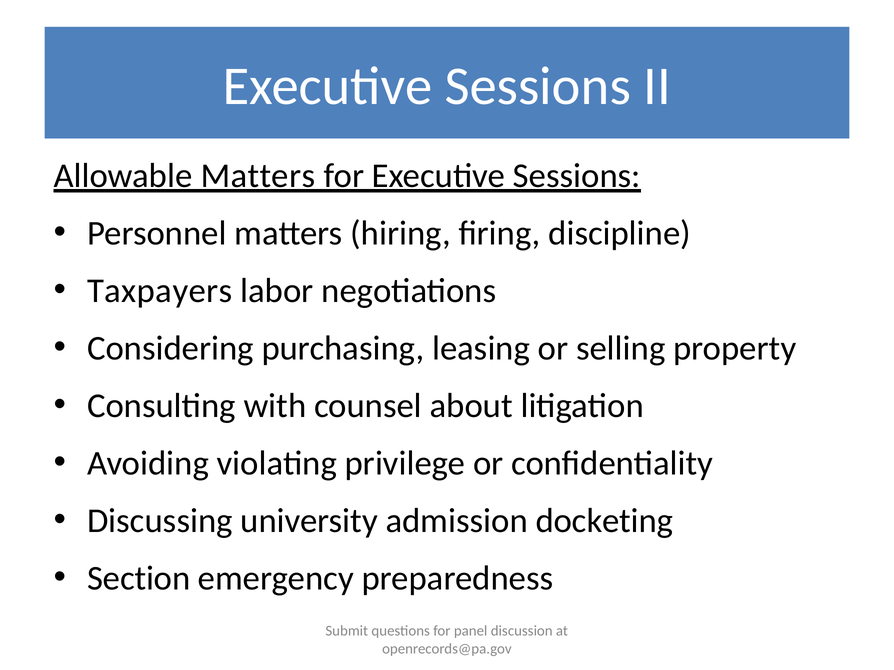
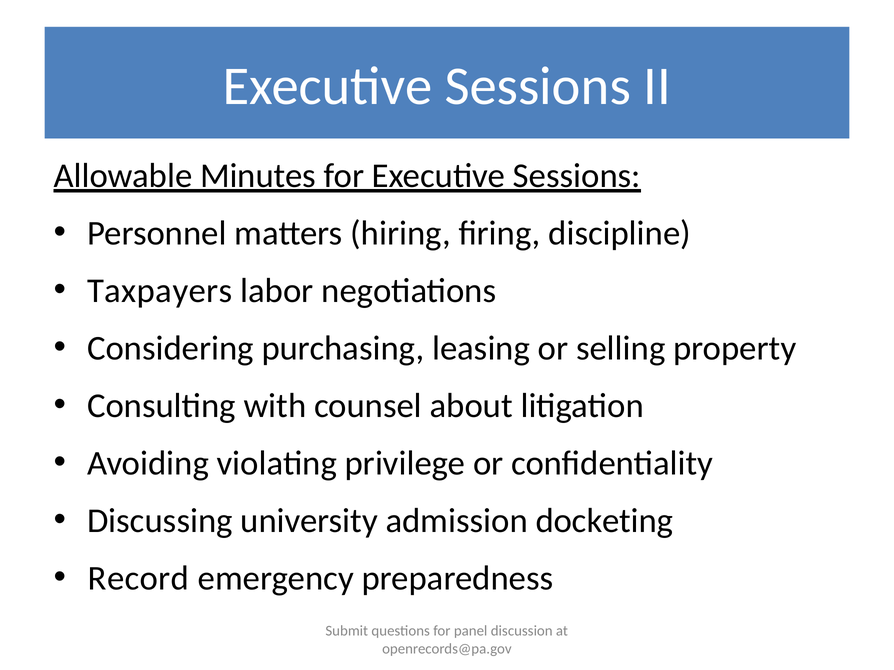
Allowable Matters: Matters -> Minutes (258, 176)
Section: Section -> Record (138, 579)
